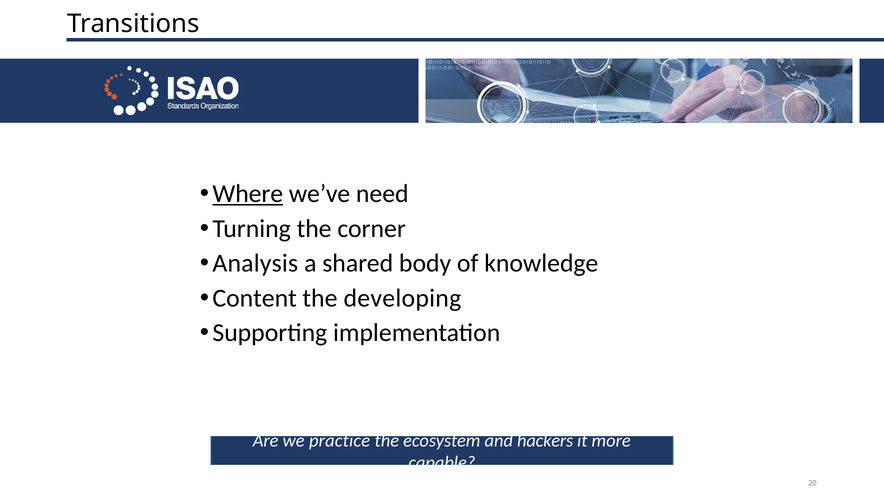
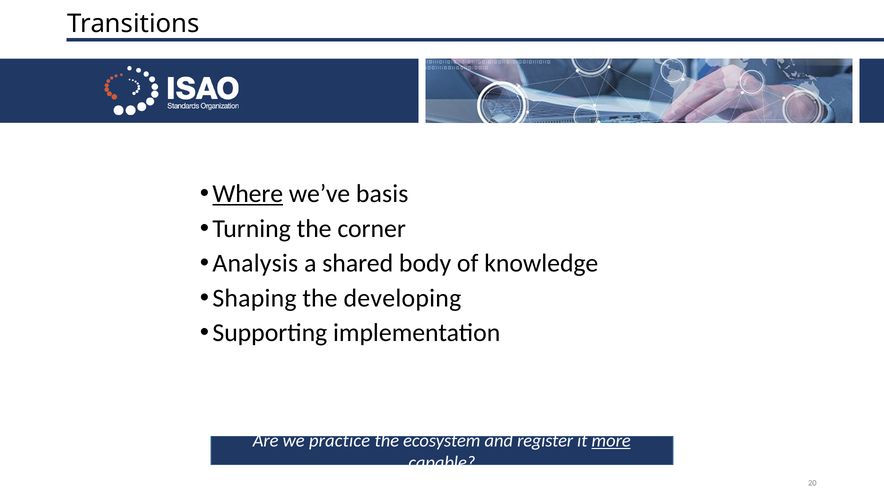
need: need -> basis (382, 194)
Content: Content -> Shaping (254, 298)
hackers: hackers -> register (545, 441)
more underline: none -> present (611, 441)
